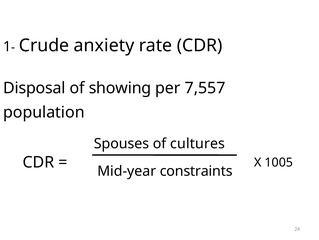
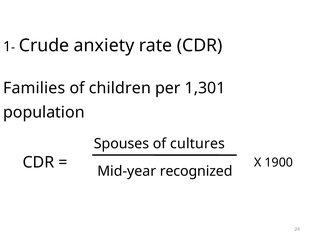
Disposal: Disposal -> Families (34, 88)
showing: showing -> children (120, 88)
7,557: 7,557 -> 1,301 (205, 88)
1005: 1005 -> 1900 (279, 162)
constraints: constraints -> recognized (196, 171)
